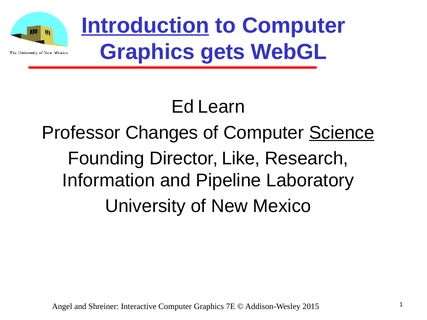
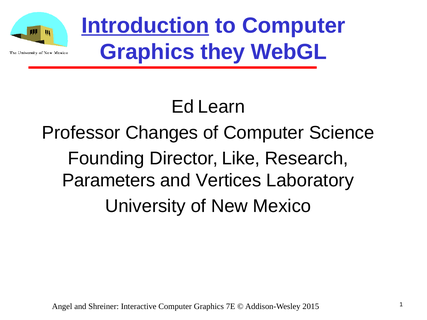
gets: gets -> they (223, 52)
Science underline: present -> none (342, 133)
Information: Information -> Parameters (109, 181)
Pipeline: Pipeline -> Vertices (229, 181)
